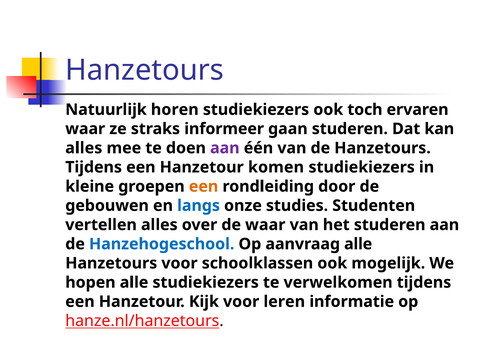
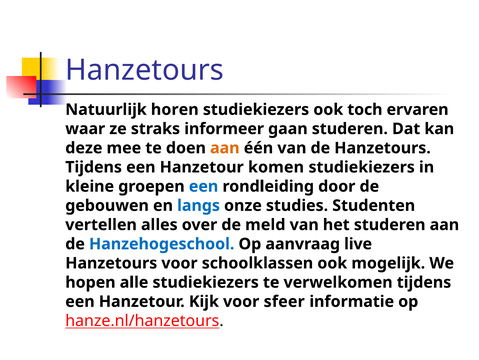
alles: alles -> deze (84, 148)
aan colour: purple -> orange (225, 148)
een colour: orange -> blue (204, 186)
de waar: waar -> meld (265, 224)
aanvraag alle: alle -> live (358, 244)
leren: leren -> sfeer (284, 301)
